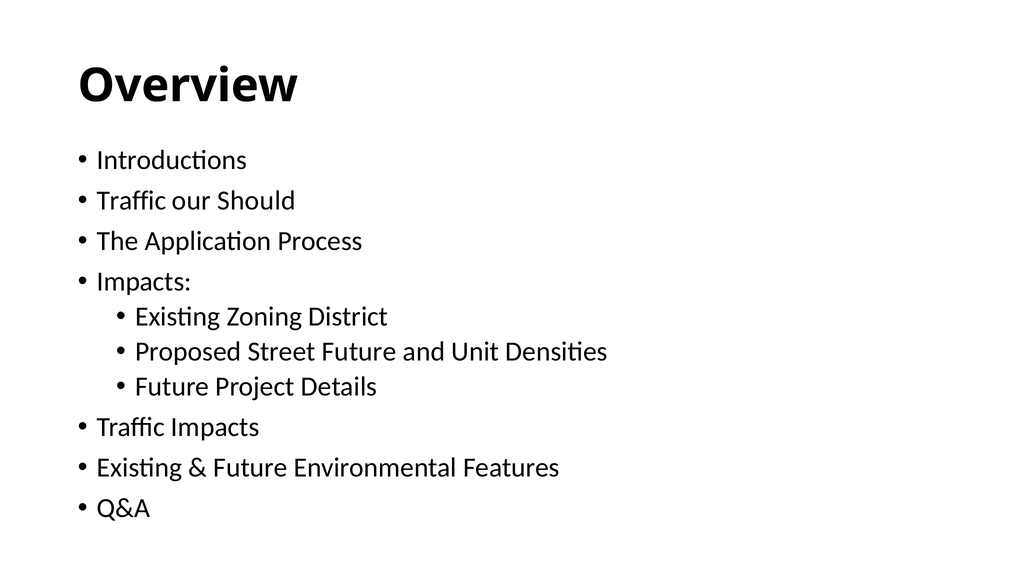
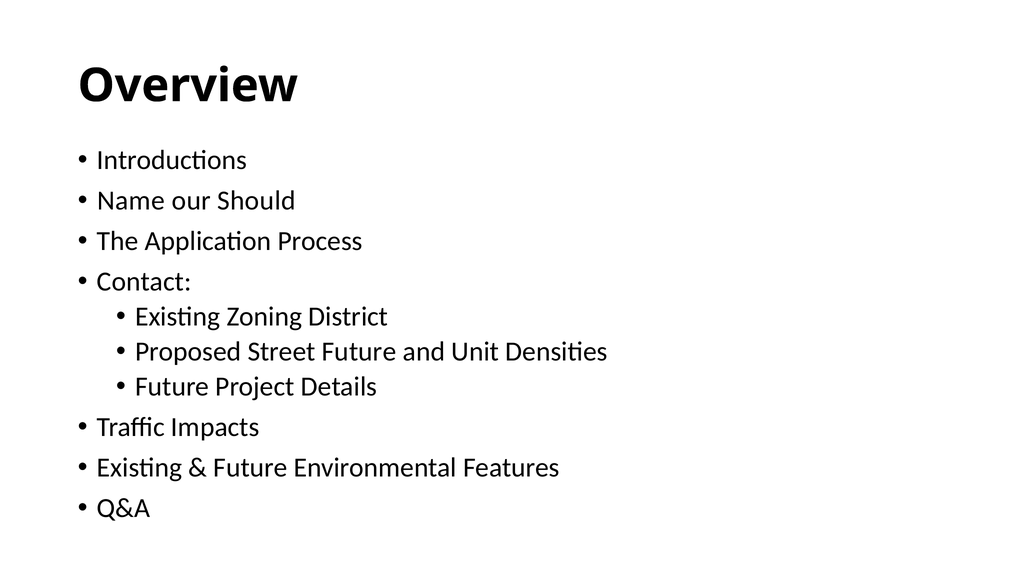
Traffic: Traffic -> Name (131, 200)
Impacts: Impacts -> Contact (144, 281)
